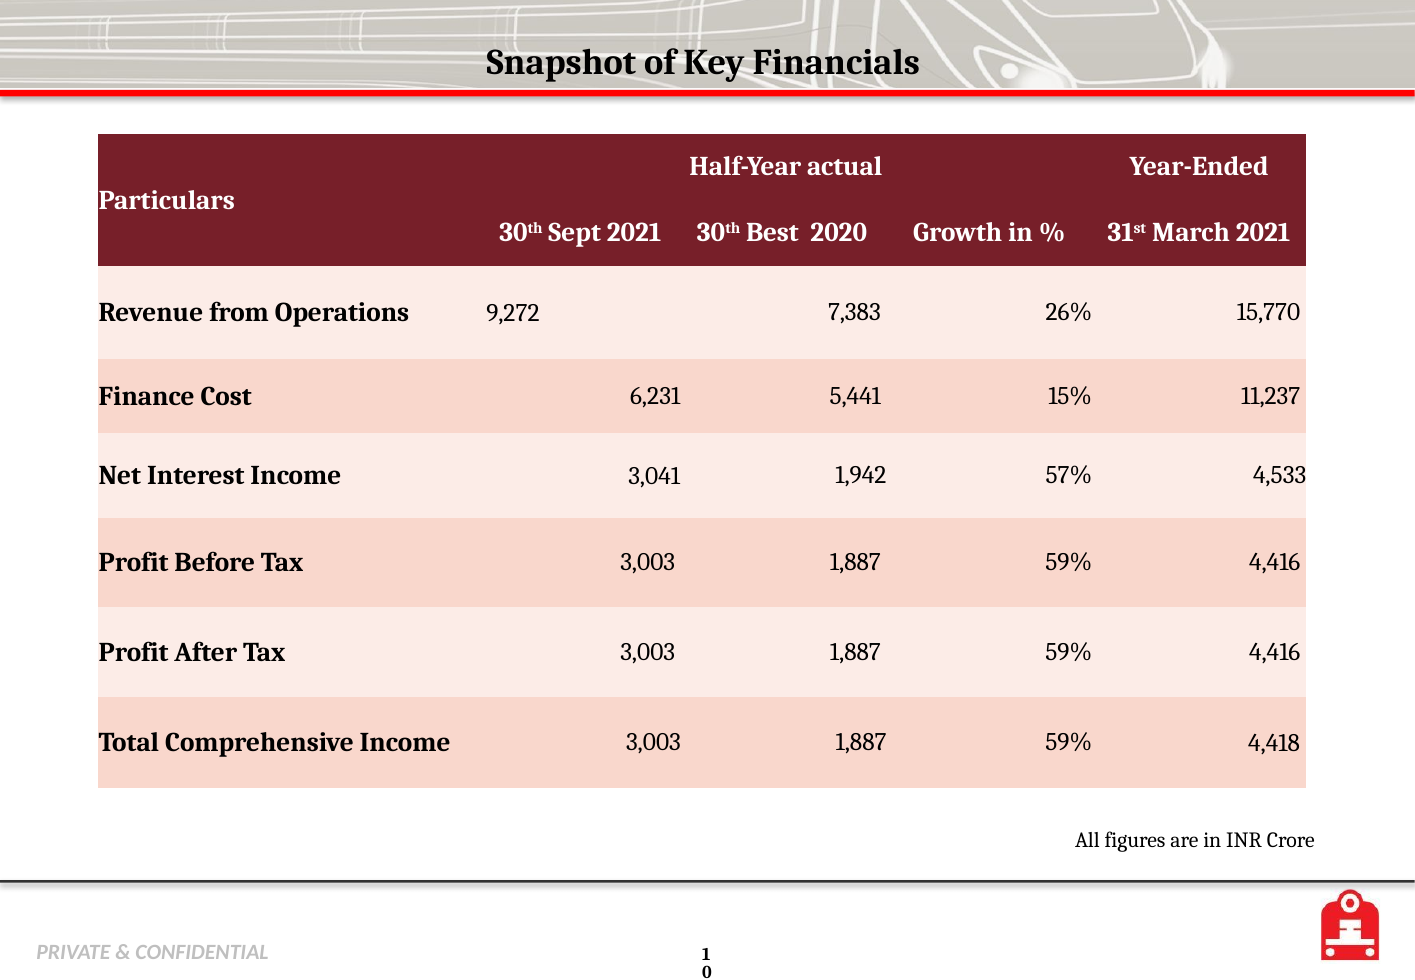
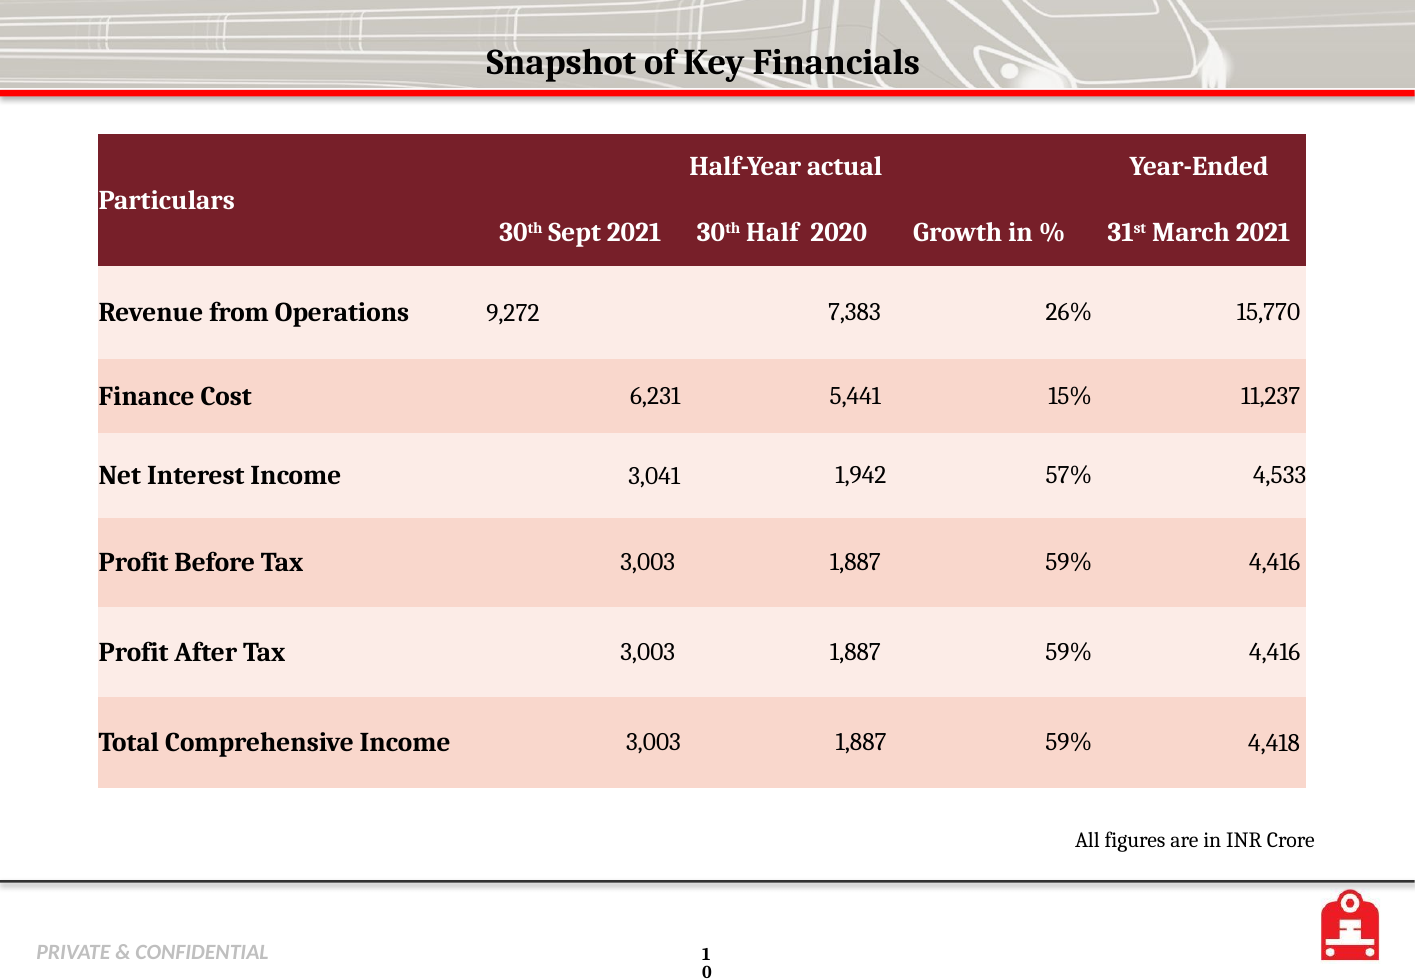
Best: Best -> Half (772, 233)
